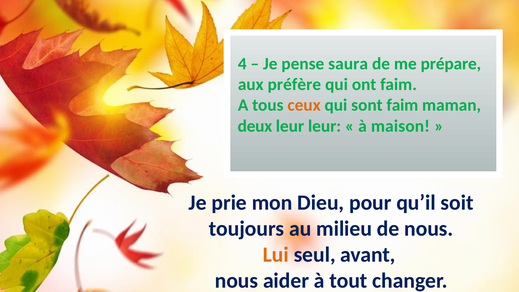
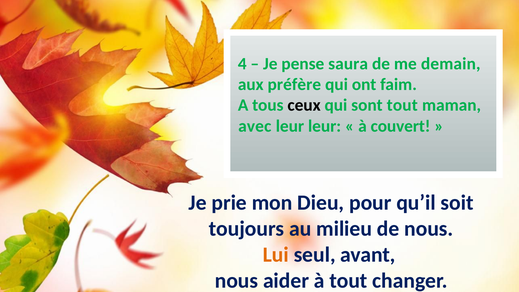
prépare: prépare -> demain (451, 64)
ceux colour: orange -> black (304, 105)
sont faim: faim -> tout (402, 105)
deux: deux -> avec (255, 126)
maison: maison -> couvert (401, 126)
